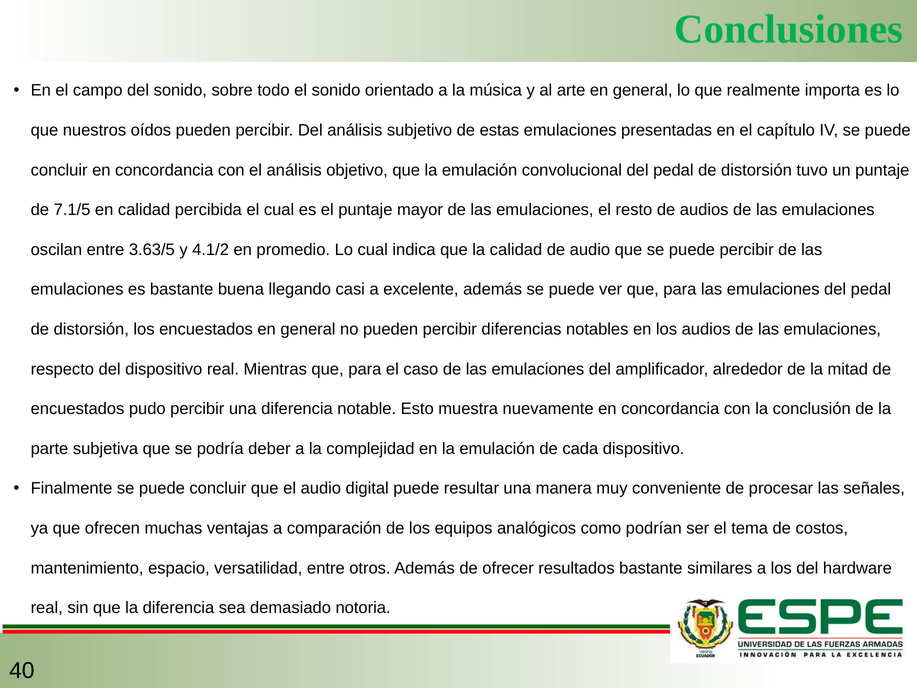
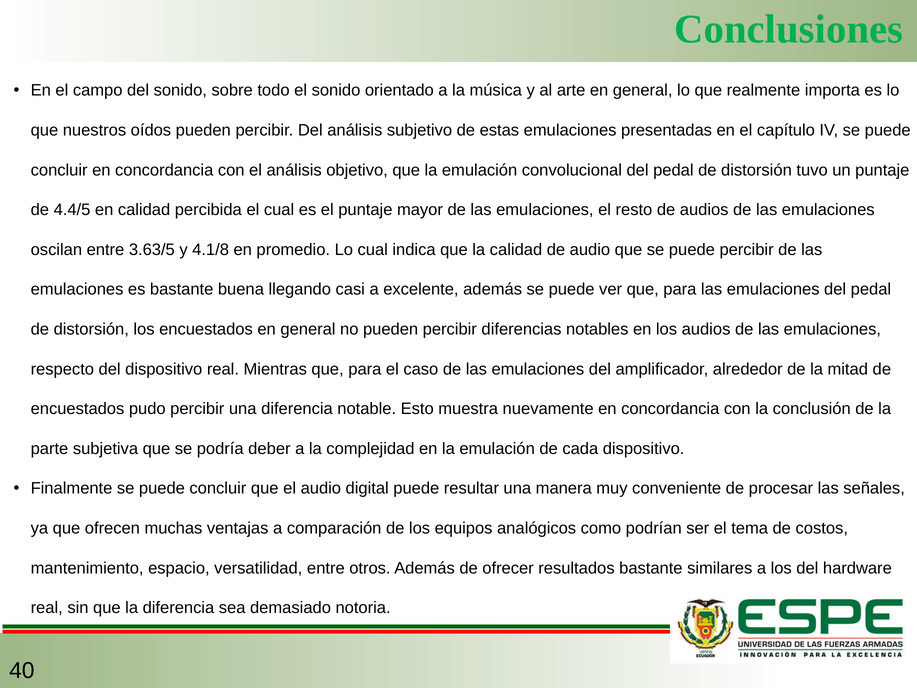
7.1/5: 7.1/5 -> 4.4/5 (72, 210)
4.1/2: 4.1/2 -> 4.1/8 (211, 250)
